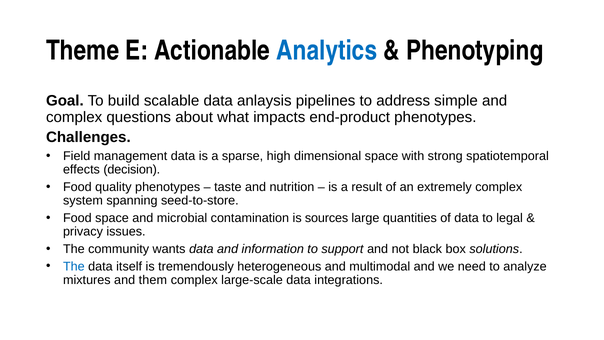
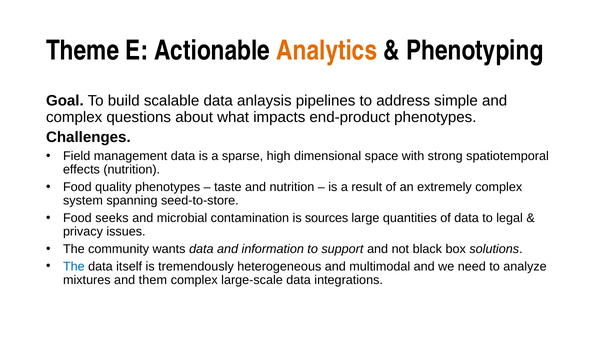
Analytics colour: blue -> orange (327, 51)
effects decision: decision -> nutrition (132, 169)
Food space: space -> seeks (112, 218)
